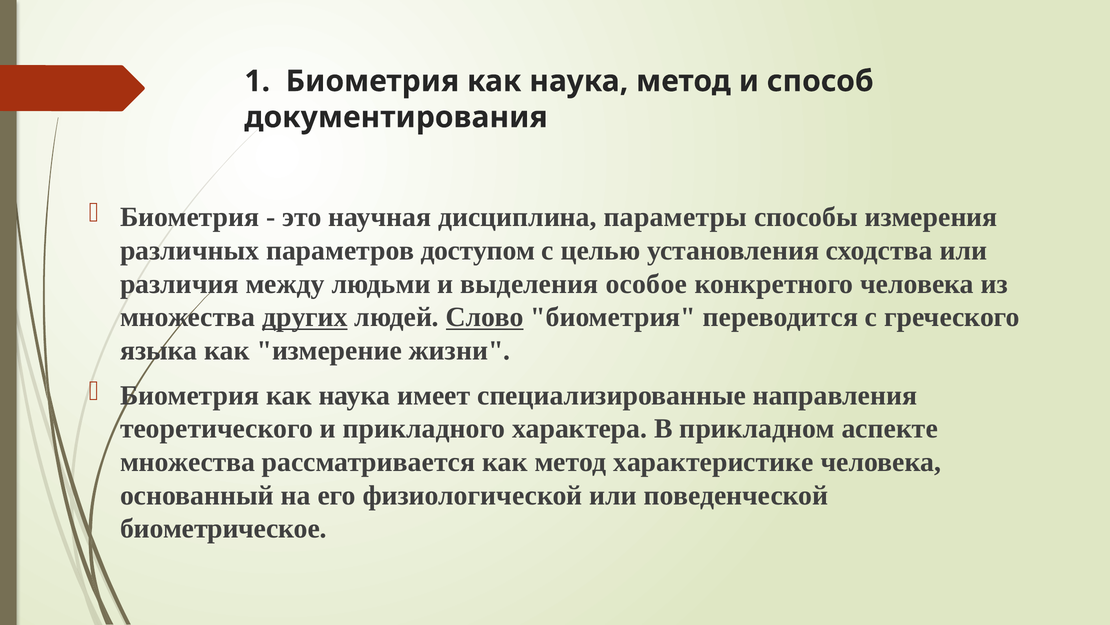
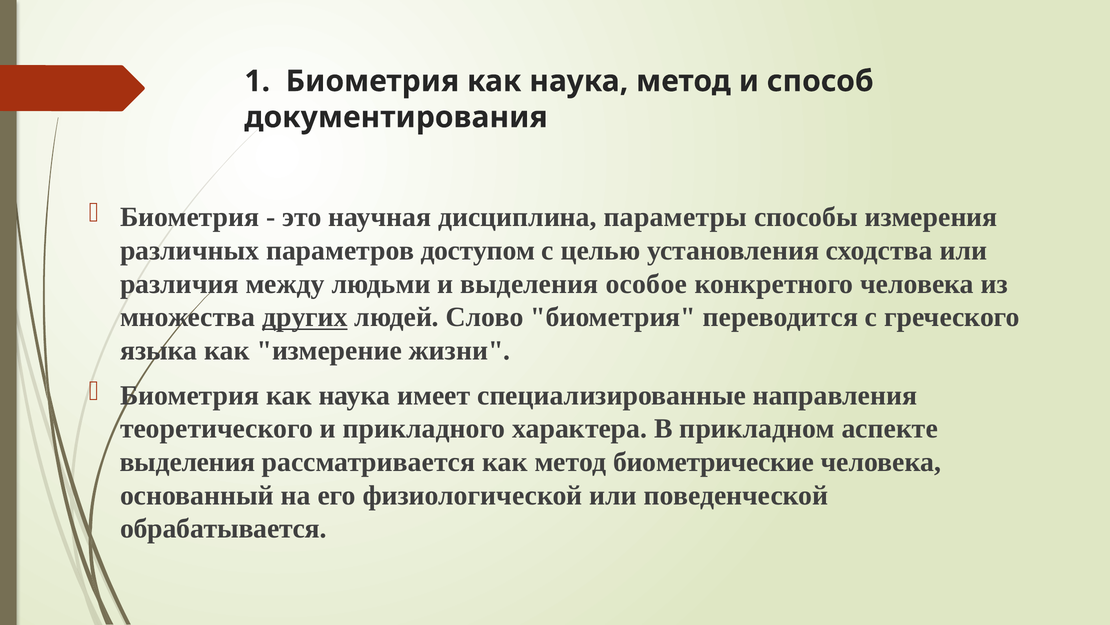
Слово underline: present -> none (485, 317)
множества: множества -> выделения (188, 462)
характеристике: характеристике -> биометрические (714, 462)
биометрическое: биометрическое -> обрабатывается (223, 528)
